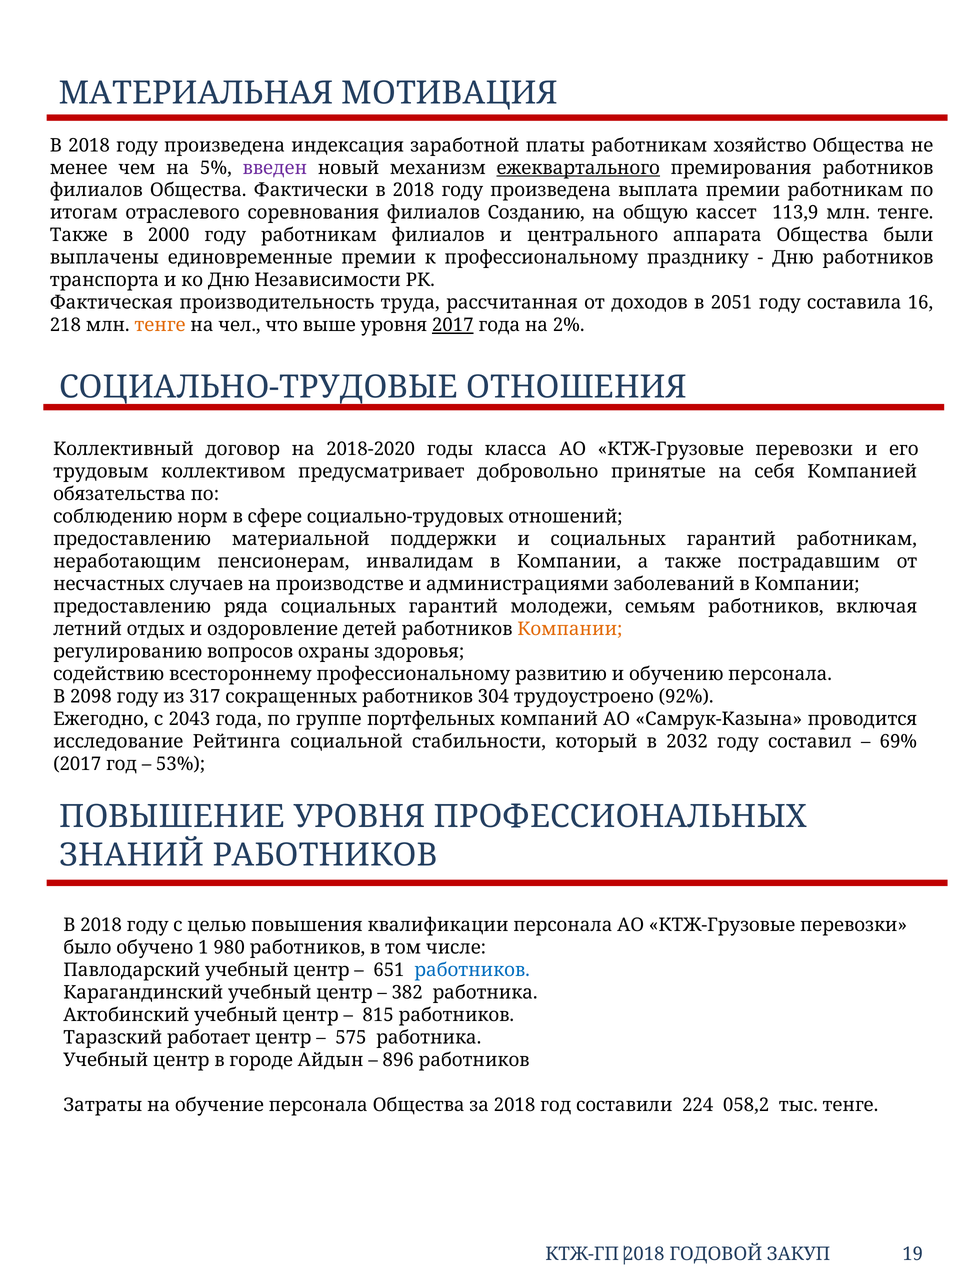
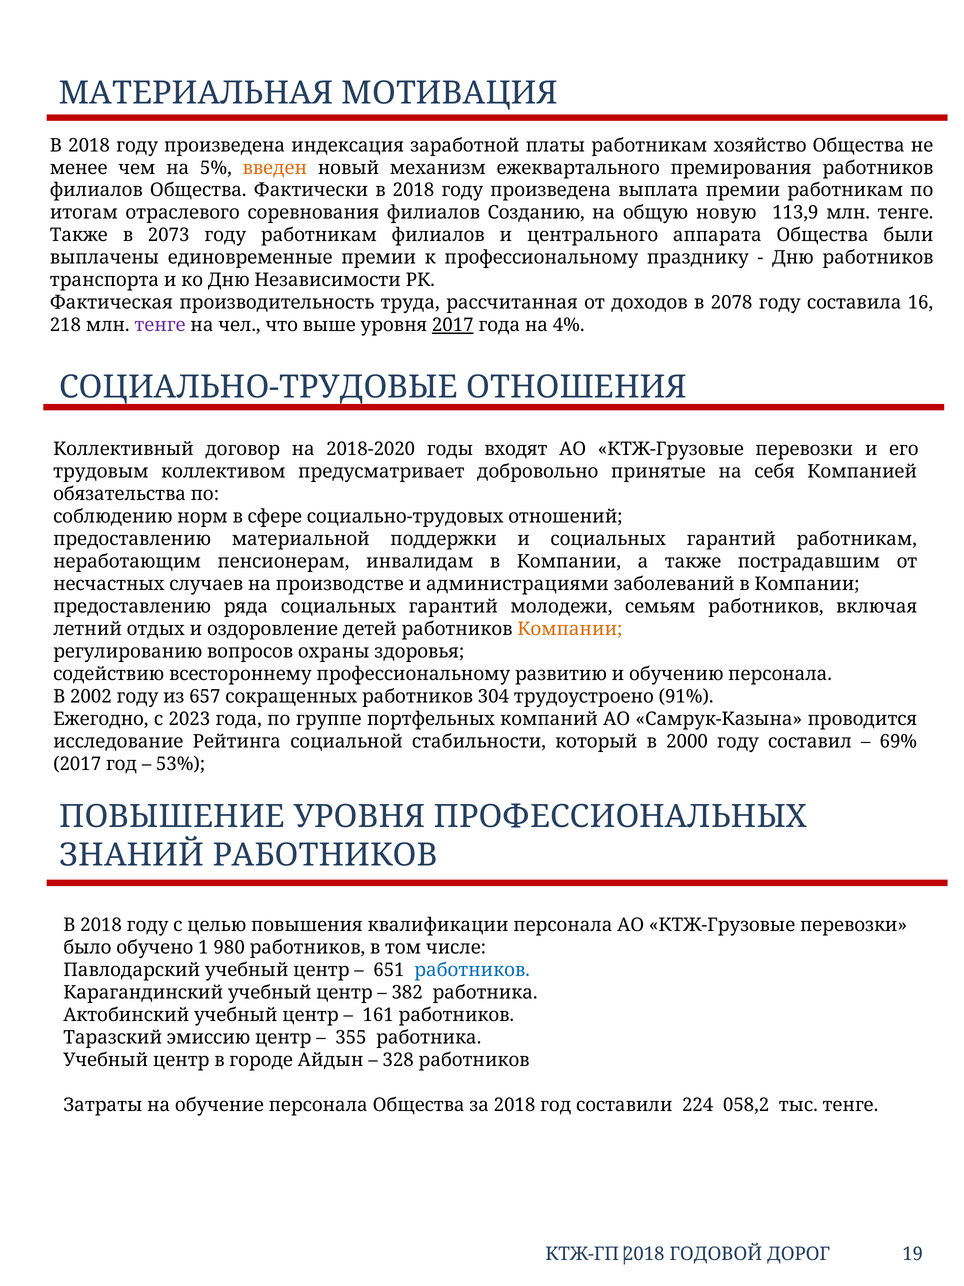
введен colour: purple -> orange (275, 168)
ежеквартального underline: present -> none (578, 168)
кассет: кассет -> новую (726, 213)
2000: 2000 -> 2073 (169, 235)
2051: 2051 -> 2078 (732, 303)
тенге colour: orange -> purple (160, 325)
2%: 2% -> 4% (569, 325)
класса: класса -> входят (516, 449)
2098: 2098 -> 2002 (91, 696)
317: 317 -> 657 (205, 696)
92%: 92% -> 91% (686, 696)
2043: 2043 -> 2023 (189, 719)
2032: 2032 -> 2000 (687, 741)
815: 815 -> 161 (378, 1015)
работает: работает -> эмиссию (209, 1037)
575: 575 -> 355 (351, 1037)
896: 896 -> 328 (398, 1059)
ЗАКУП: ЗАКУП -> ДОРОГ (799, 1253)
